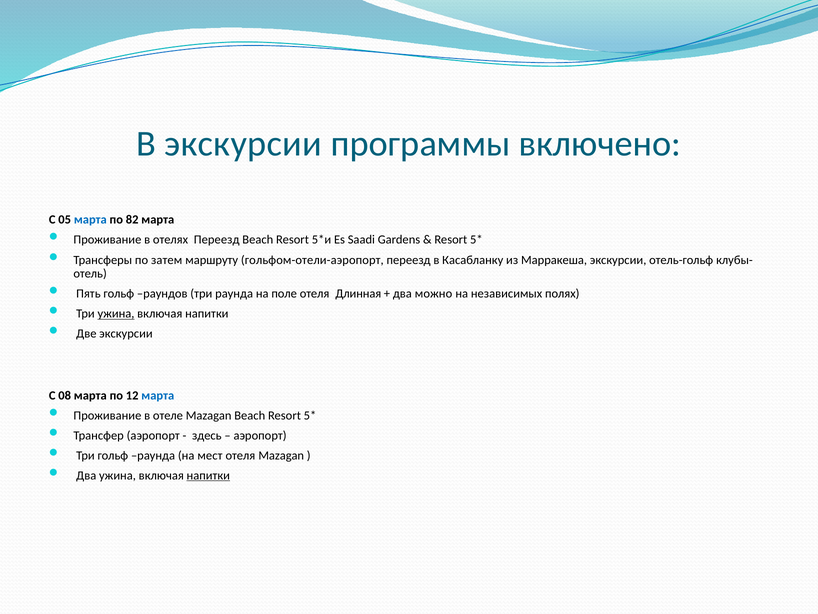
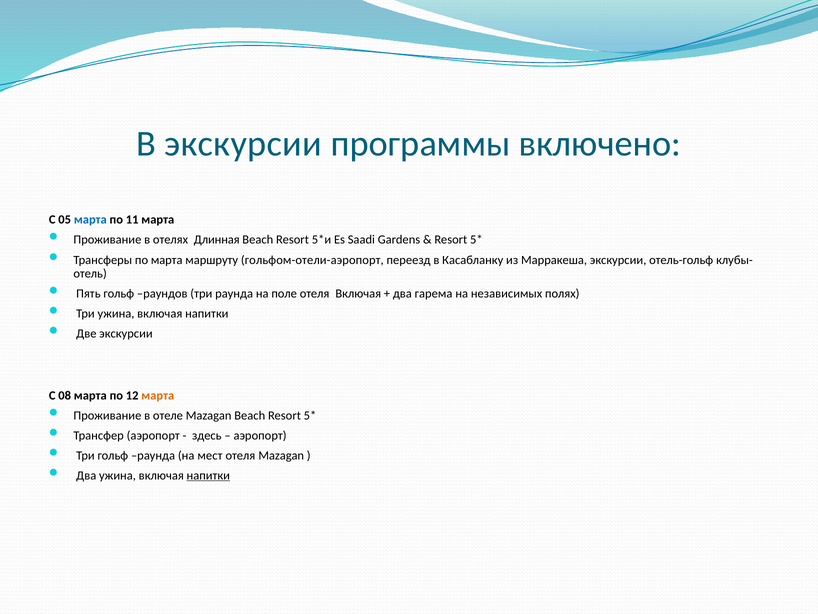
82: 82 -> 11 (132, 220)
отелях Переезд: Переезд -> Длинная (217, 240)
по затем: затем -> марта (167, 260)
отеля Длинная: Длинная -> Включая (358, 294)
можно: можно -> гарема (434, 294)
ужина underline: present -> none (116, 314)
марта colour: blue -> orange (158, 395)
